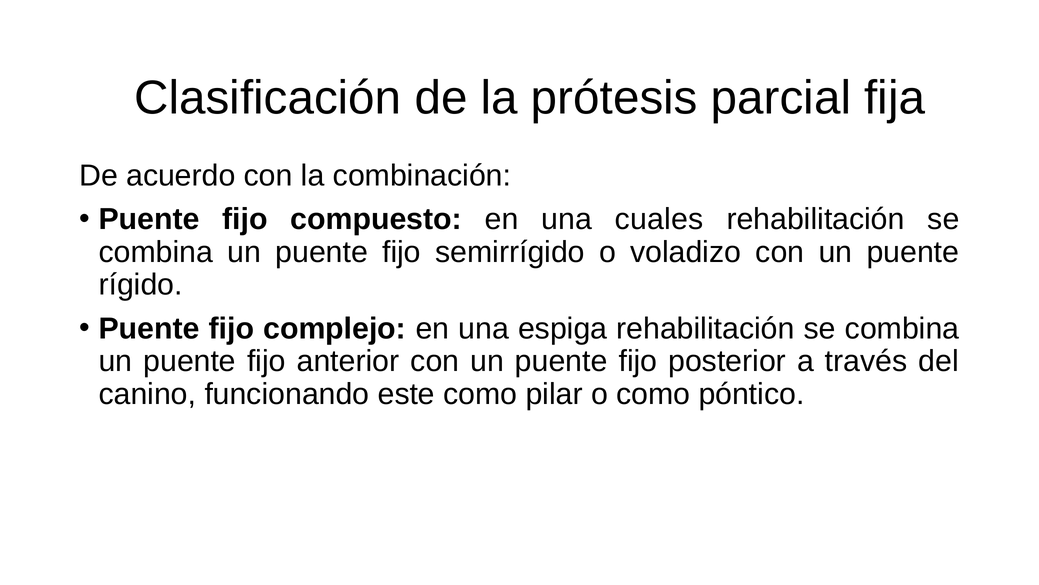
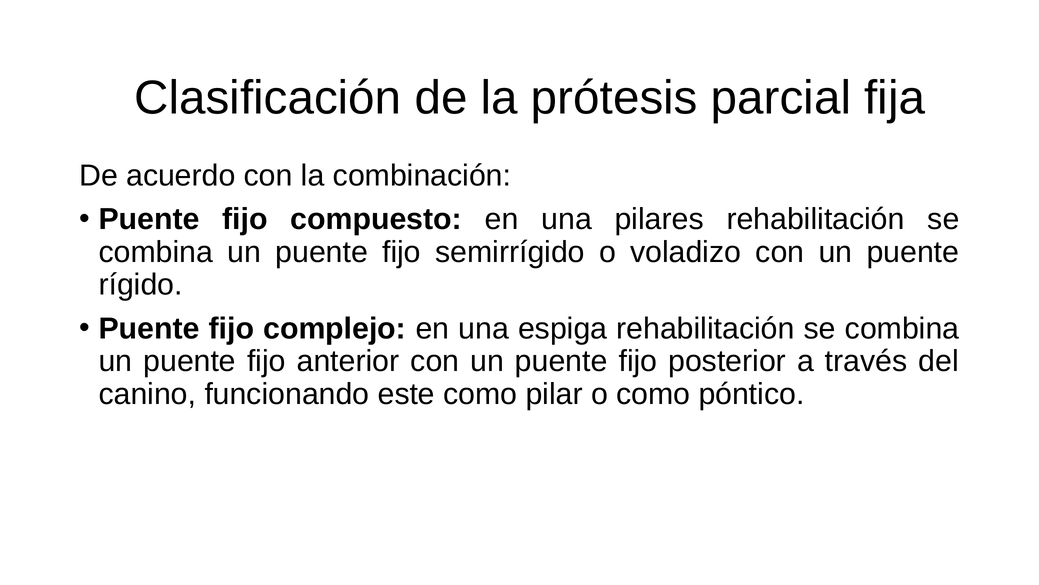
cuales: cuales -> pilares (659, 219)
